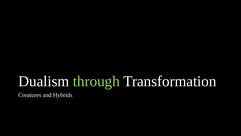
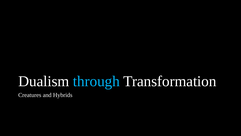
through colour: light green -> light blue (96, 81)
